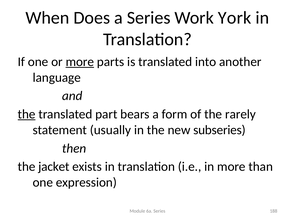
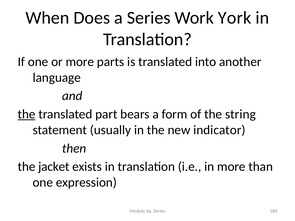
more underline: present -> none (80, 62)
rarely: rarely -> string (240, 114)
subseries: subseries -> indicator (219, 130)
